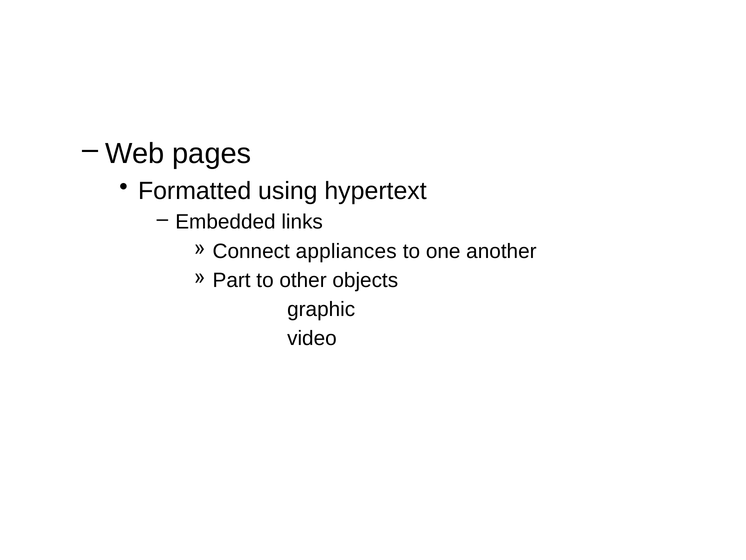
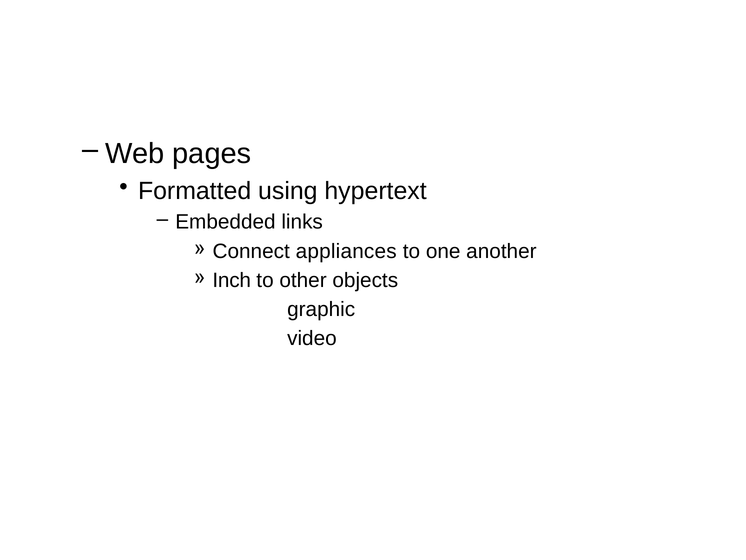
Part: Part -> Inch (232, 280)
